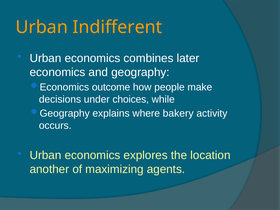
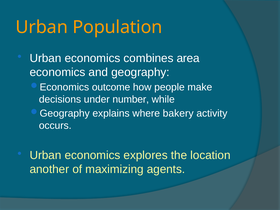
Indifferent: Indifferent -> Population (117, 27)
later: later -> area (188, 58)
choices: choices -> number (131, 99)
